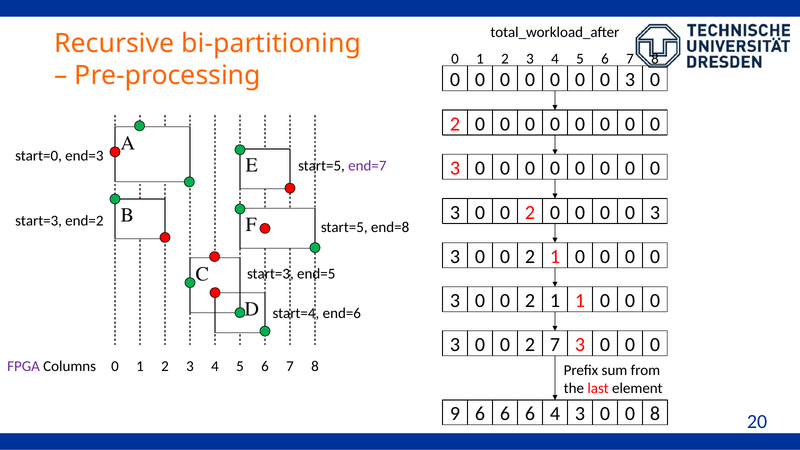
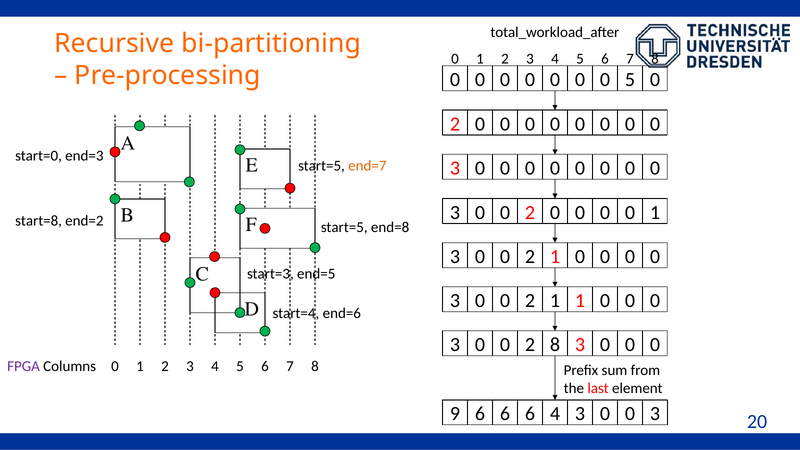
3: 3 -> 5 (630, 80)
end=7 colour: purple -> orange (367, 166)
3: 3 -> 1 (655, 212)
start=3: start=3 -> start=8 (39, 221)
2 7: 7 -> 8 (555, 345)
3 0 0 8: 8 -> 3 (655, 414)
